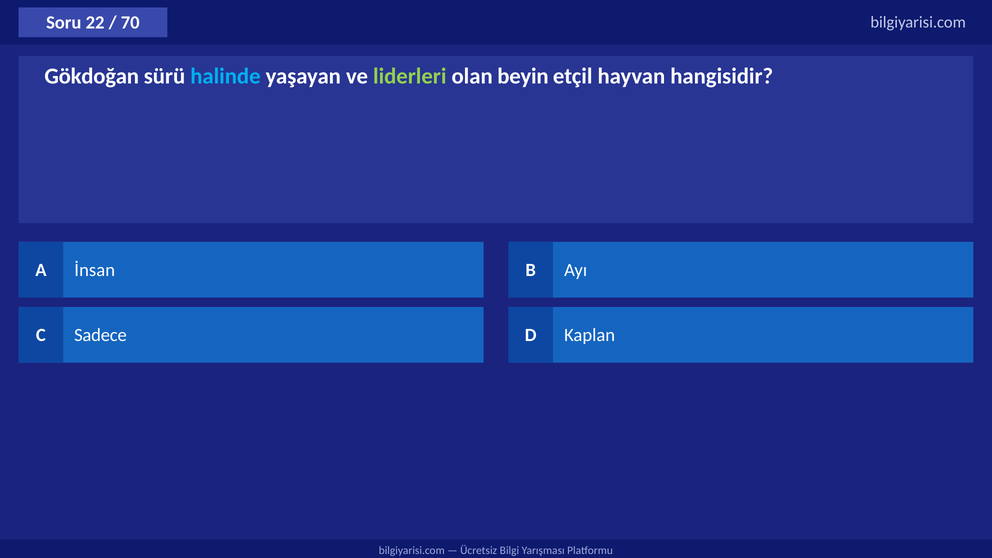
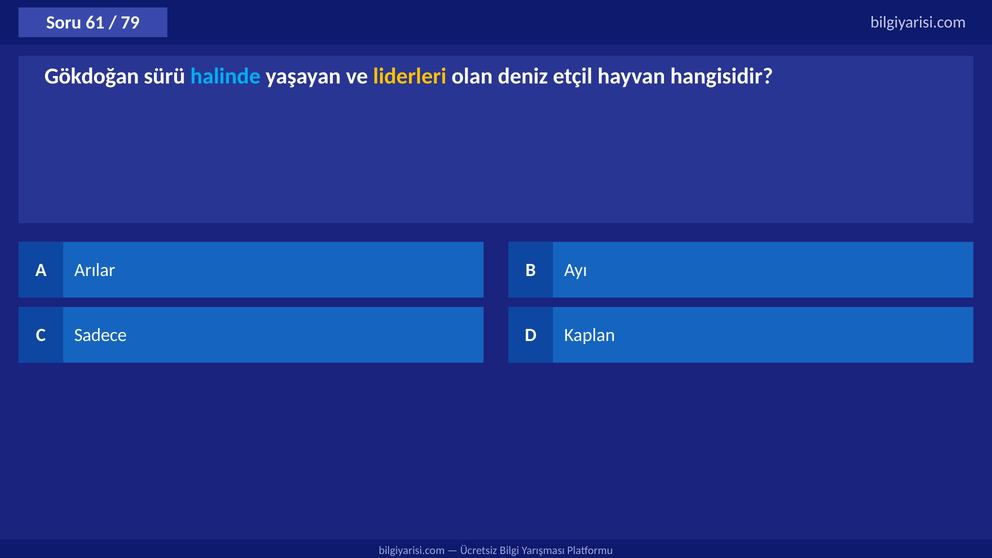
22: 22 -> 61 (95, 23)
70: 70 -> 79 (130, 23)
liderleri colour: light green -> yellow (410, 76)
beyin: beyin -> deniz (523, 76)
İnsan: İnsan -> Arılar (95, 270)
